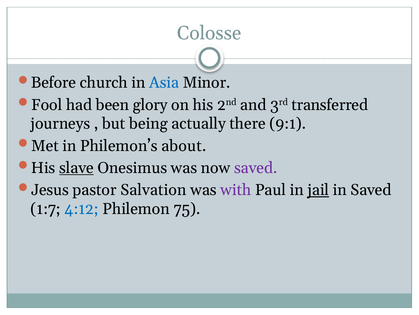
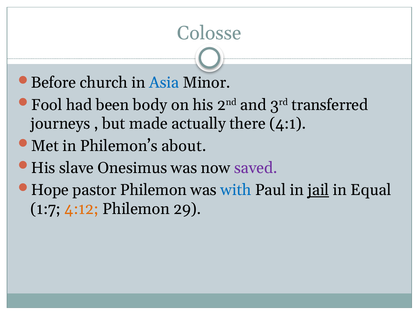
glory: glory -> body (150, 105)
being: being -> made (148, 123)
9:1: 9:1 -> 4:1 (288, 123)
slave underline: present -> none (77, 168)
Jesus: Jesus -> Hope (50, 190)
pastor Salvation: Salvation -> Philemon (154, 190)
with colour: purple -> blue (236, 190)
in Saved: Saved -> Equal (371, 190)
4:12 colour: blue -> orange (82, 208)
75: 75 -> 29 (187, 208)
